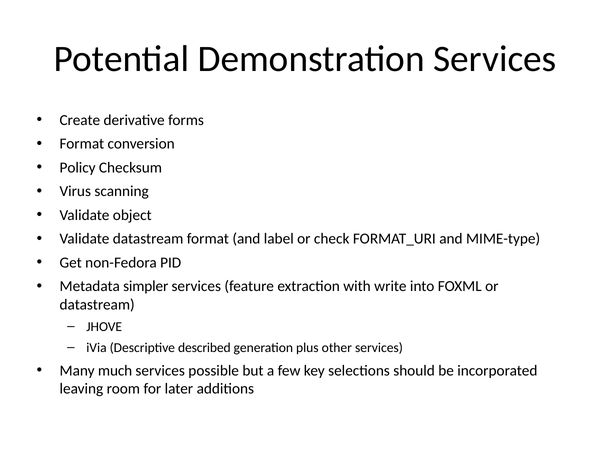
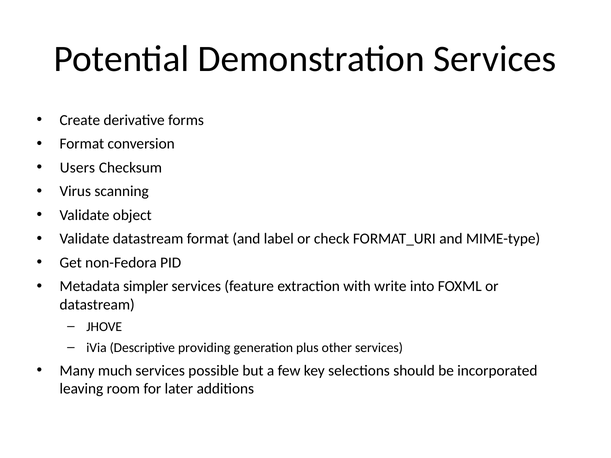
Policy: Policy -> Users (77, 168)
described: described -> providing (204, 348)
